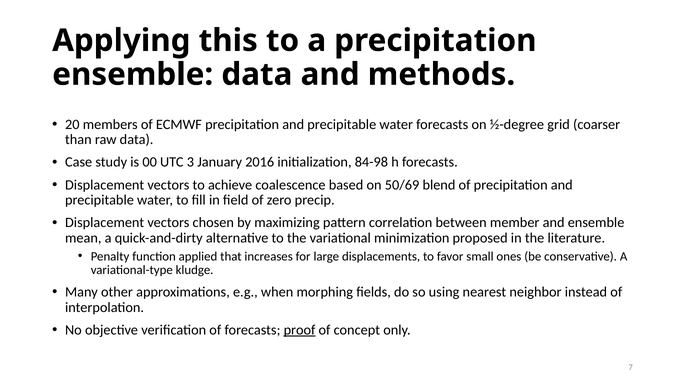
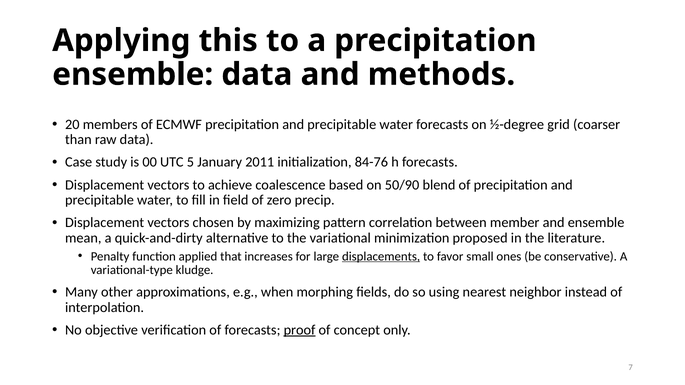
3: 3 -> 5 (190, 162)
2016: 2016 -> 2011 (260, 162)
84-98: 84-98 -> 84-76 (371, 162)
50/69: 50/69 -> 50/90 (402, 185)
displacements underline: none -> present (381, 257)
